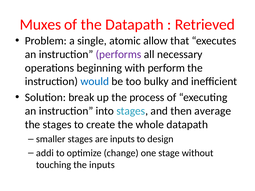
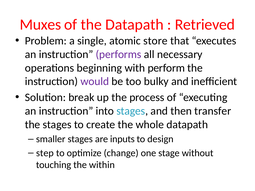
allow: allow -> store (155, 41)
would colour: blue -> purple (95, 82)
average: average -> transfer (213, 111)
addi: addi -> step (45, 153)
the inputs: inputs -> within (102, 165)
